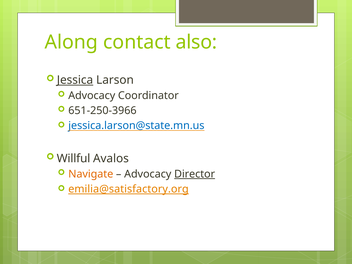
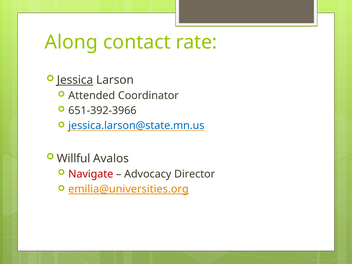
also: also -> rate (196, 42)
Advocacy: Advocacy -> Attended (92, 96)
651-250-3966: 651-250-3966 -> 651-392-3966 (102, 111)
Navigate colour: orange -> red (91, 174)
Director underline: present -> none (195, 174)
emilia@satisfactory.org: emilia@satisfactory.org -> emilia@universities.org (128, 189)
